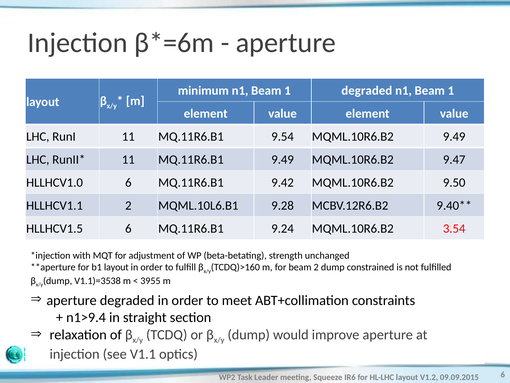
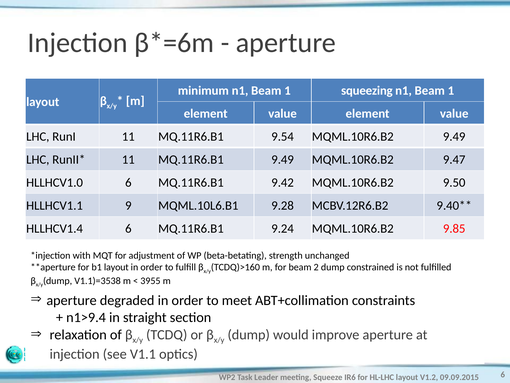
1 degraded: degraded -> squeezing (367, 90)
HLLHCV1.1 2: 2 -> 9 (128, 205)
HLLHCV1.5: HLLHCV1.5 -> HLLHCV1.4 (55, 228)
3.54: 3.54 -> 9.85 (454, 228)
